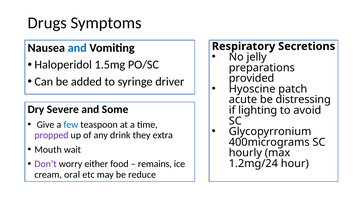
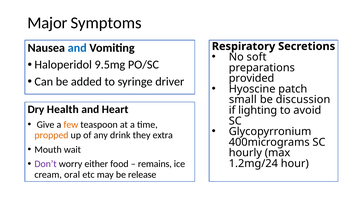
Drugs: Drugs -> Major (47, 23)
jelly: jelly -> soft (257, 57)
1.5mg: 1.5mg -> 9.5mg (110, 65)
acute: acute -> small (243, 100)
distressing: distressing -> discussion (303, 100)
Severe: Severe -> Health (63, 110)
Some: Some -> Heart (115, 110)
few colour: blue -> orange (71, 125)
propped colour: purple -> orange (51, 135)
reduce: reduce -> release (142, 175)
